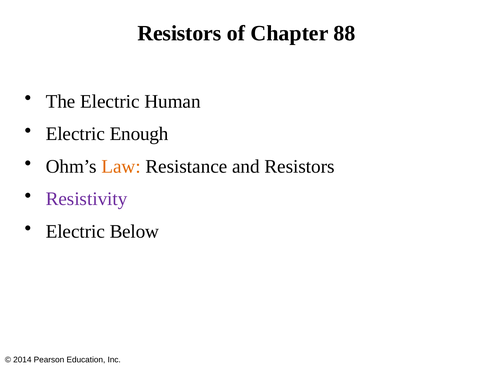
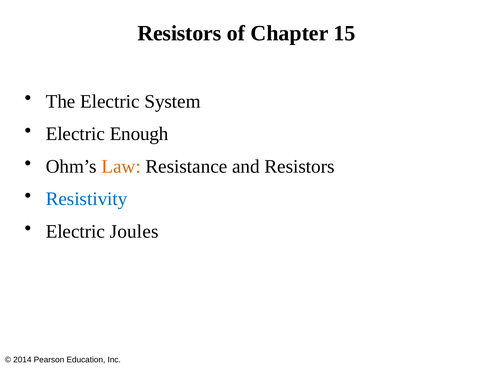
88: 88 -> 15 (344, 33)
Human: Human -> System (173, 102)
Resistivity colour: purple -> blue (87, 199)
Below: Below -> Joules (134, 232)
